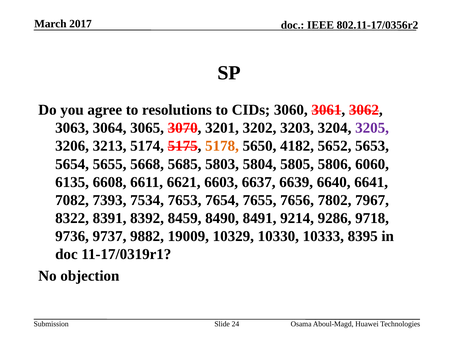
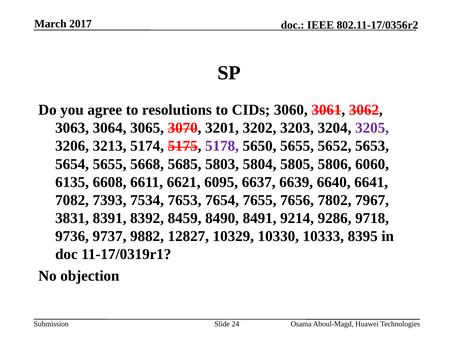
5178 colour: orange -> purple (222, 146)
5650 4182: 4182 -> 5655 (297, 146)
6603: 6603 -> 6095 (221, 182)
8322: 8322 -> 3831 (72, 218)
19009: 19009 -> 12827 (188, 236)
